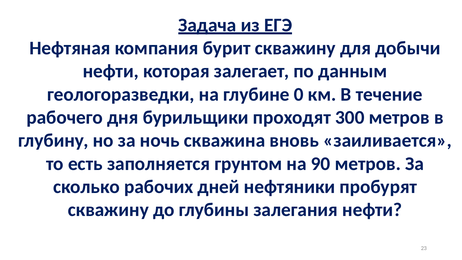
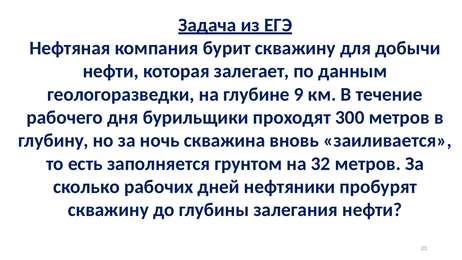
0: 0 -> 9 (299, 94)
90: 90 -> 32 (321, 164)
